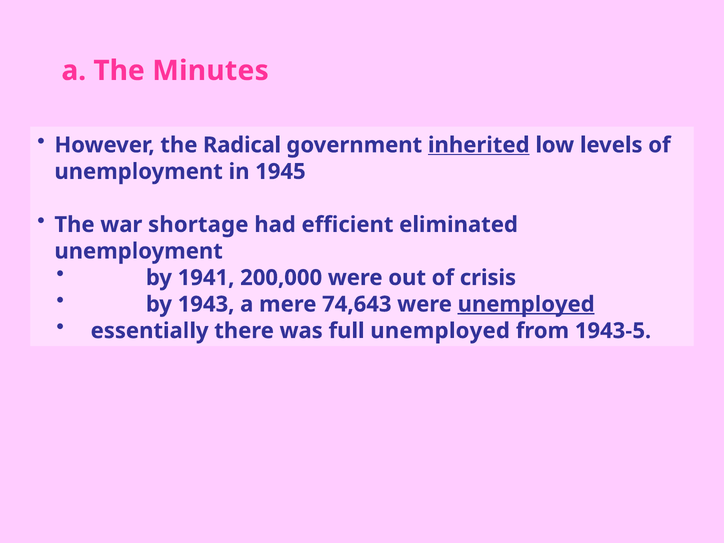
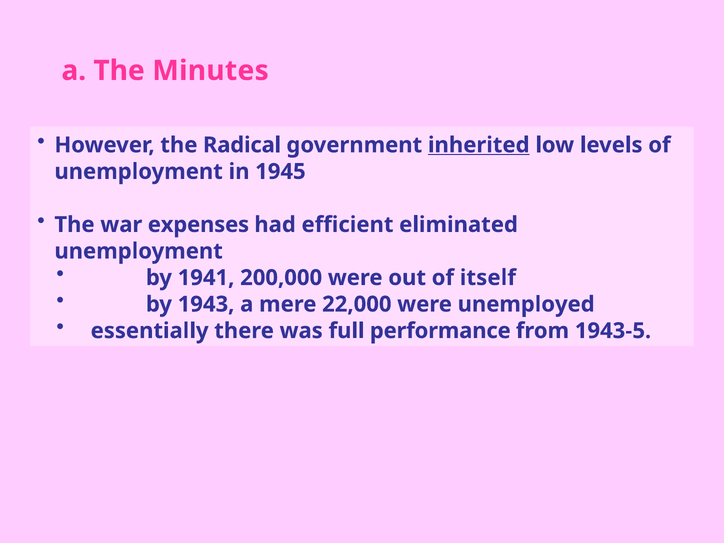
shortage: shortage -> expenses (198, 225)
crisis: crisis -> itself (488, 278)
74,643: 74,643 -> 22,000 (357, 304)
unemployed underline: present -> none (526, 304)
full unemployed: unemployed -> performance (440, 331)
